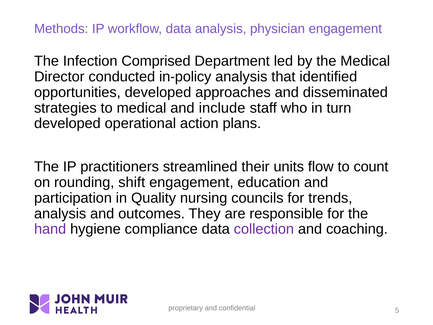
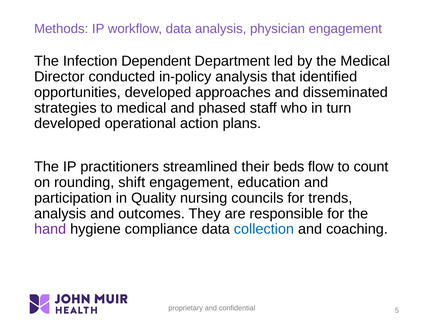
Comprised: Comprised -> Dependent (156, 61)
include: include -> phased (222, 108)
units: units -> beds (289, 167)
collection colour: purple -> blue (264, 229)
